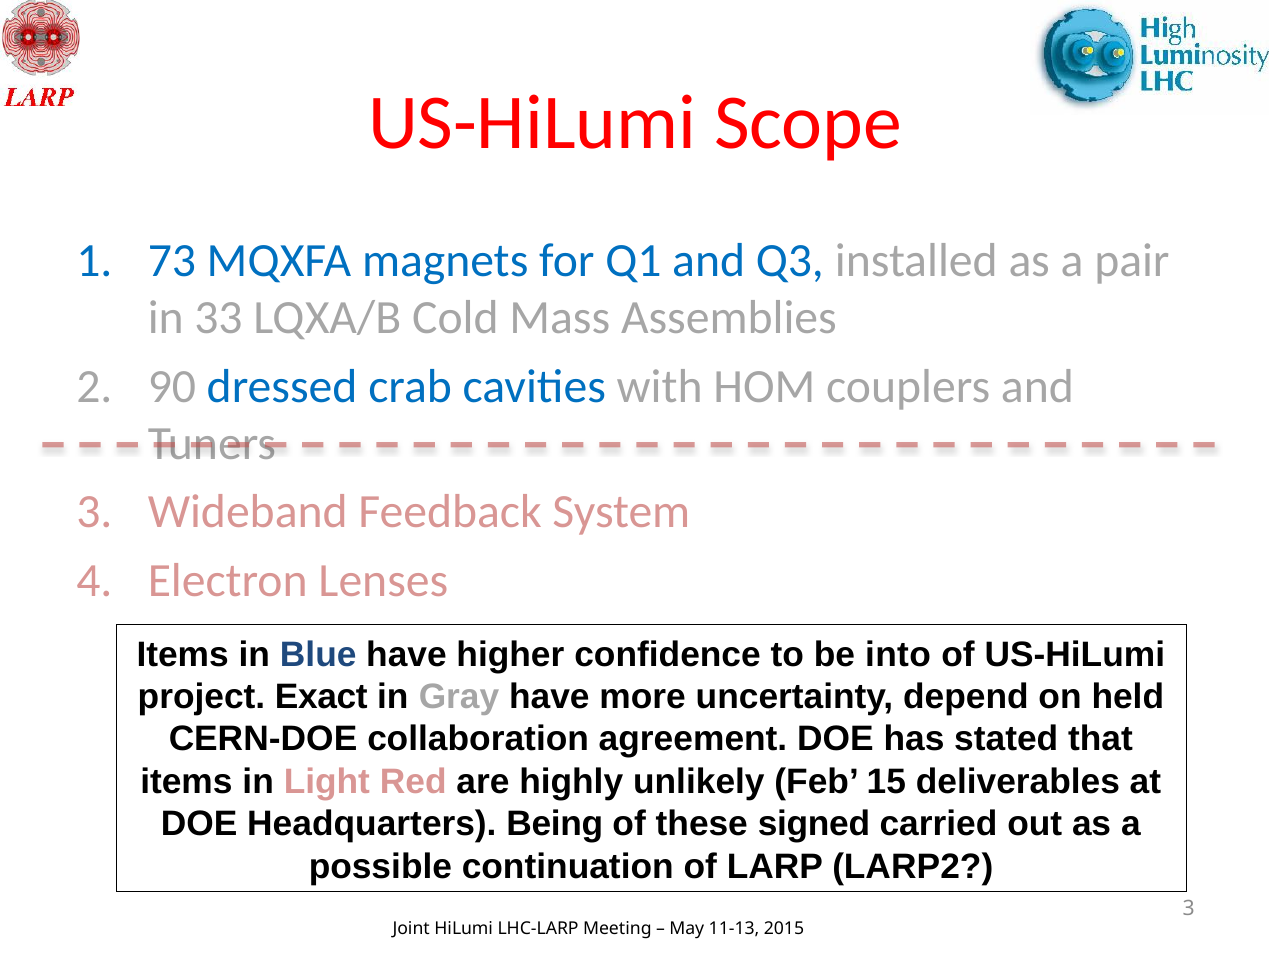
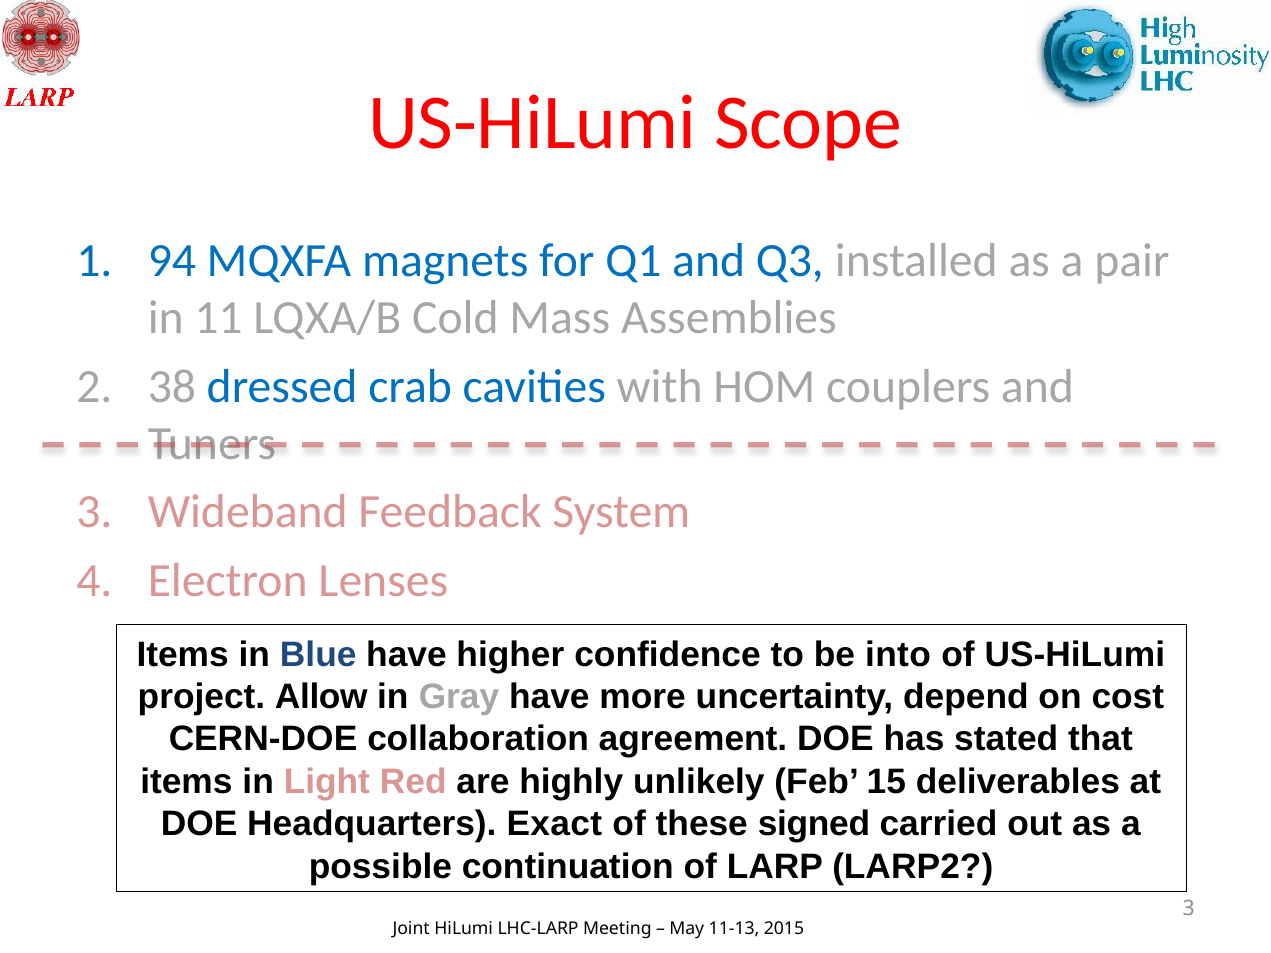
73: 73 -> 94 (172, 261)
33: 33 -> 11 (218, 318)
90: 90 -> 38 (172, 387)
Exact: Exact -> Allow (321, 697)
held: held -> cost (1128, 697)
Being: Being -> Exact (554, 824)
